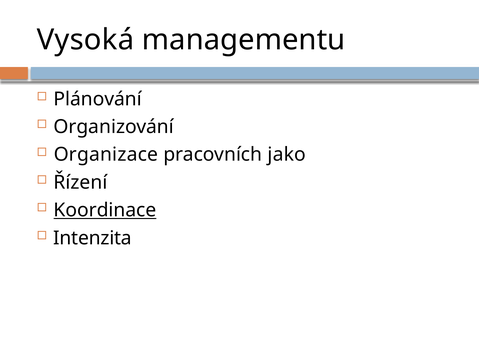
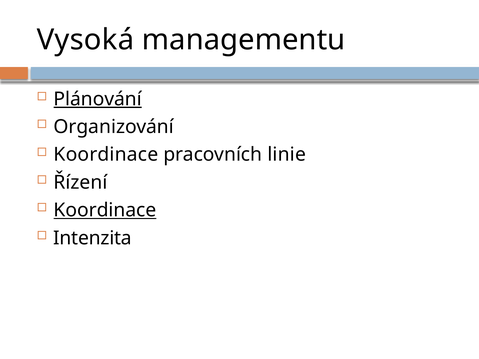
Plánování underline: none -> present (98, 99)
Organizace: Organizace -> Koordinace (106, 155)
jako: jako -> linie (287, 155)
